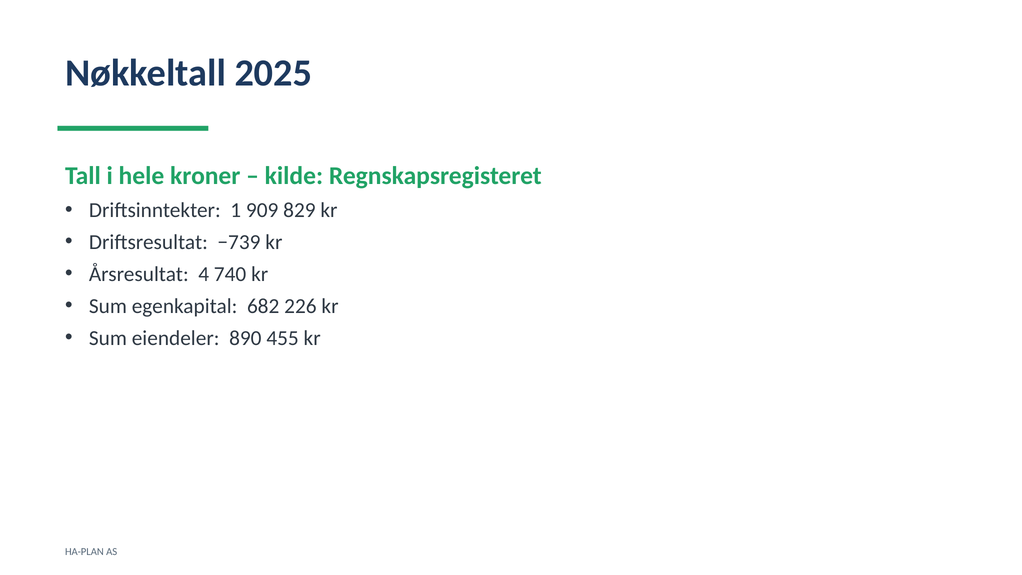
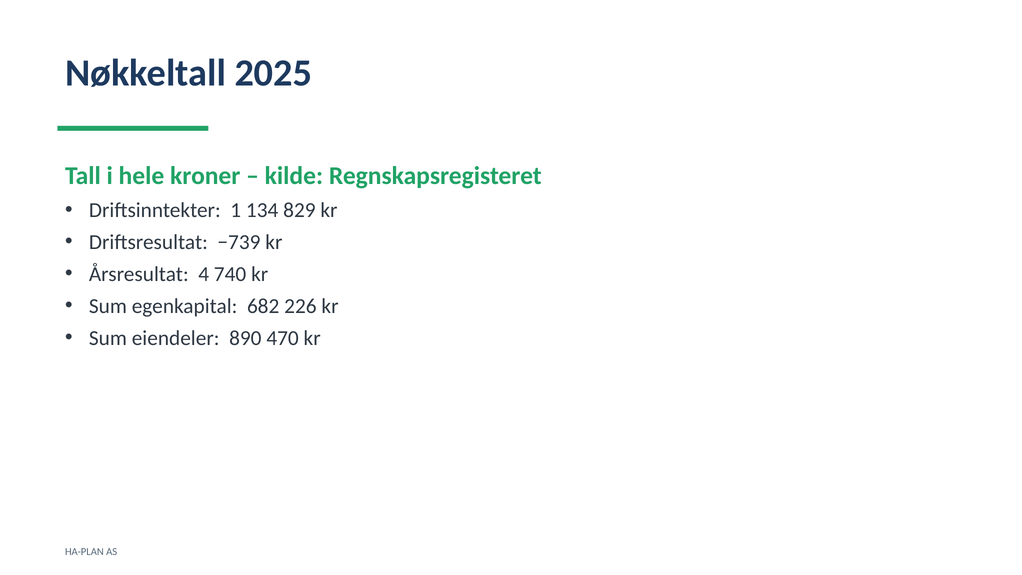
909: 909 -> 134 (262, 210)
455: 455 -> 470 (283, 338)
